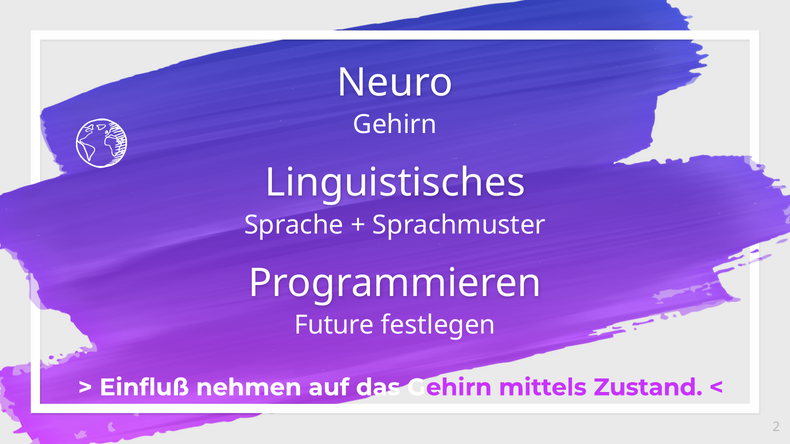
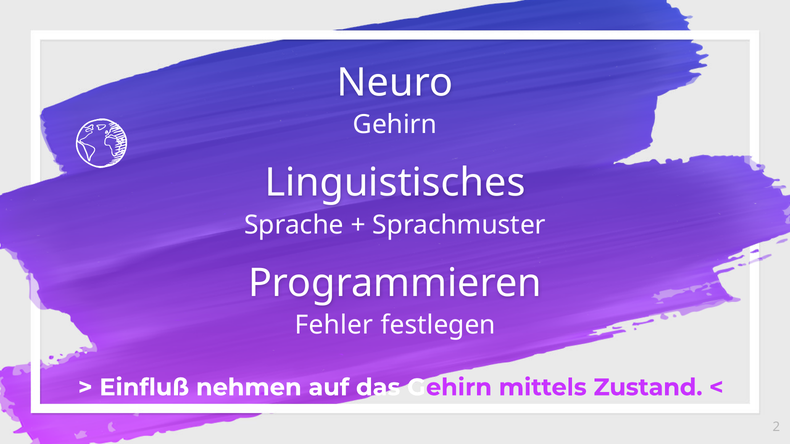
Future: Future -> Fehler (334, 326)
